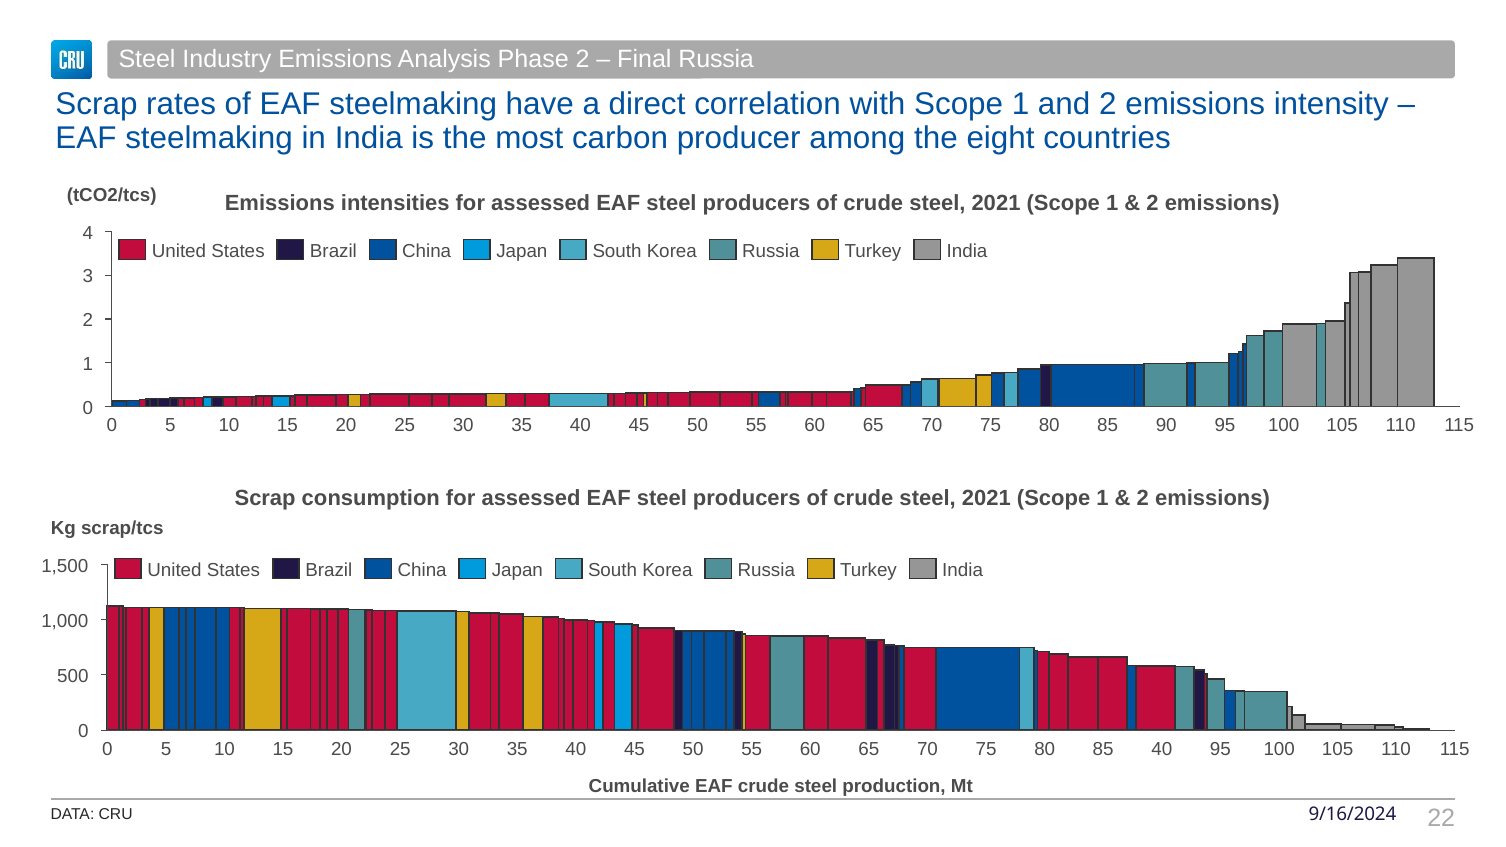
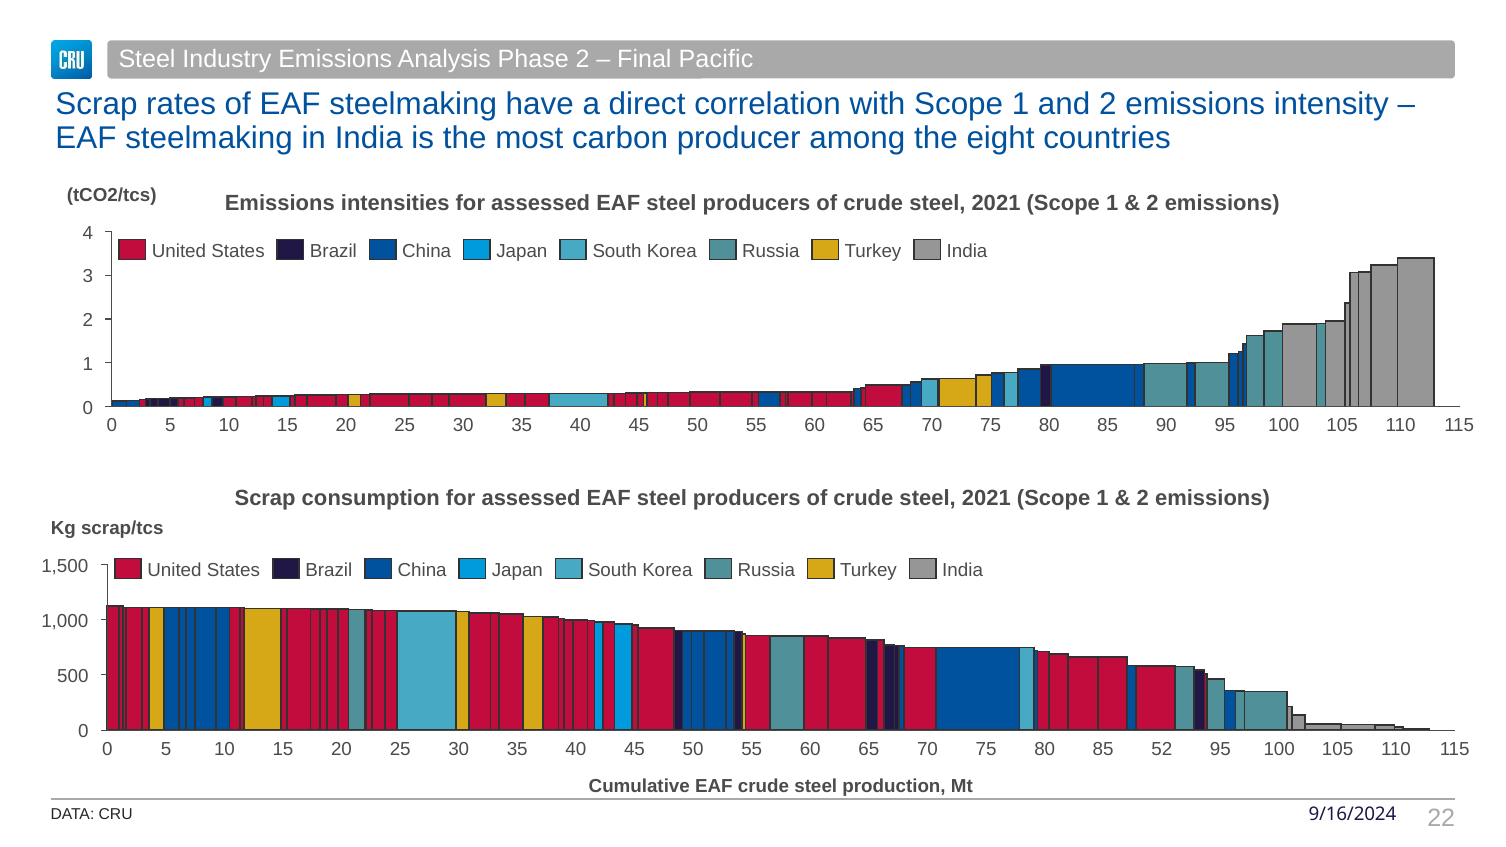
Final Russia: Russia -> Pacific (716, 59)
30 40: 40 -> 52 (1162, 749)
